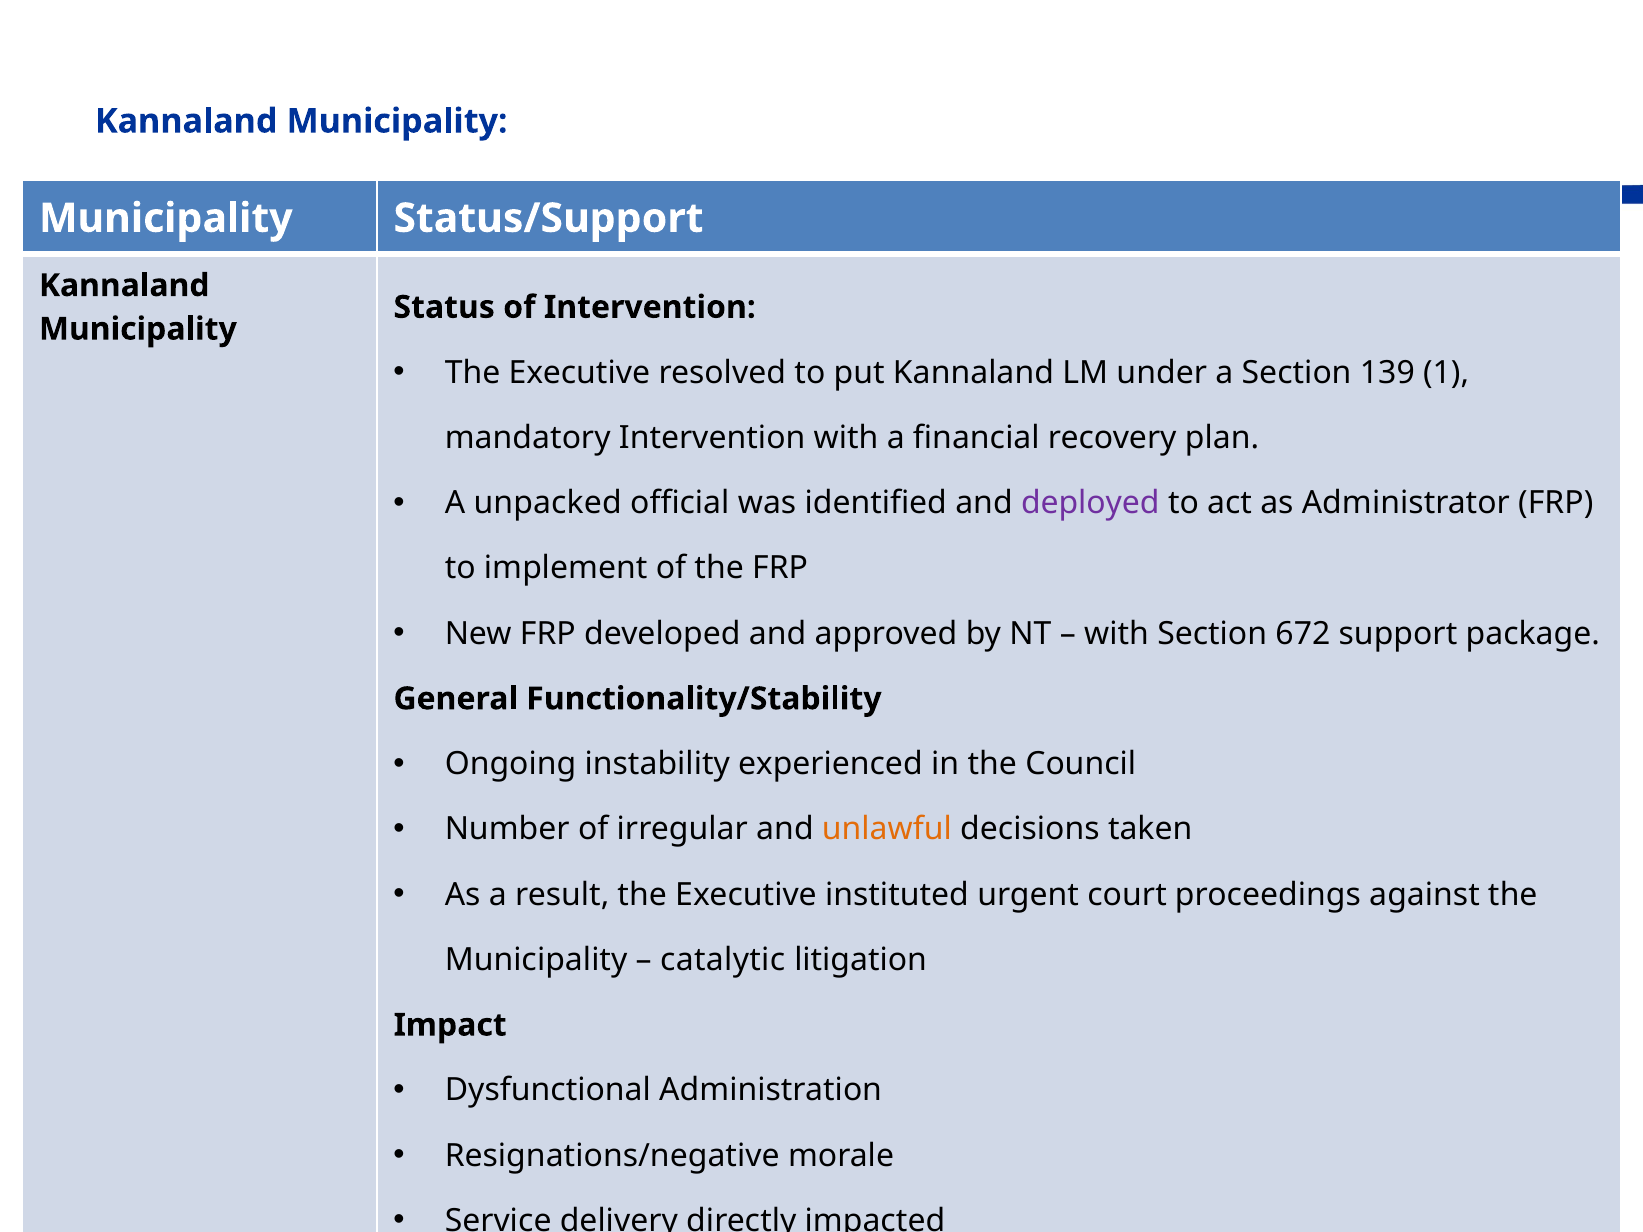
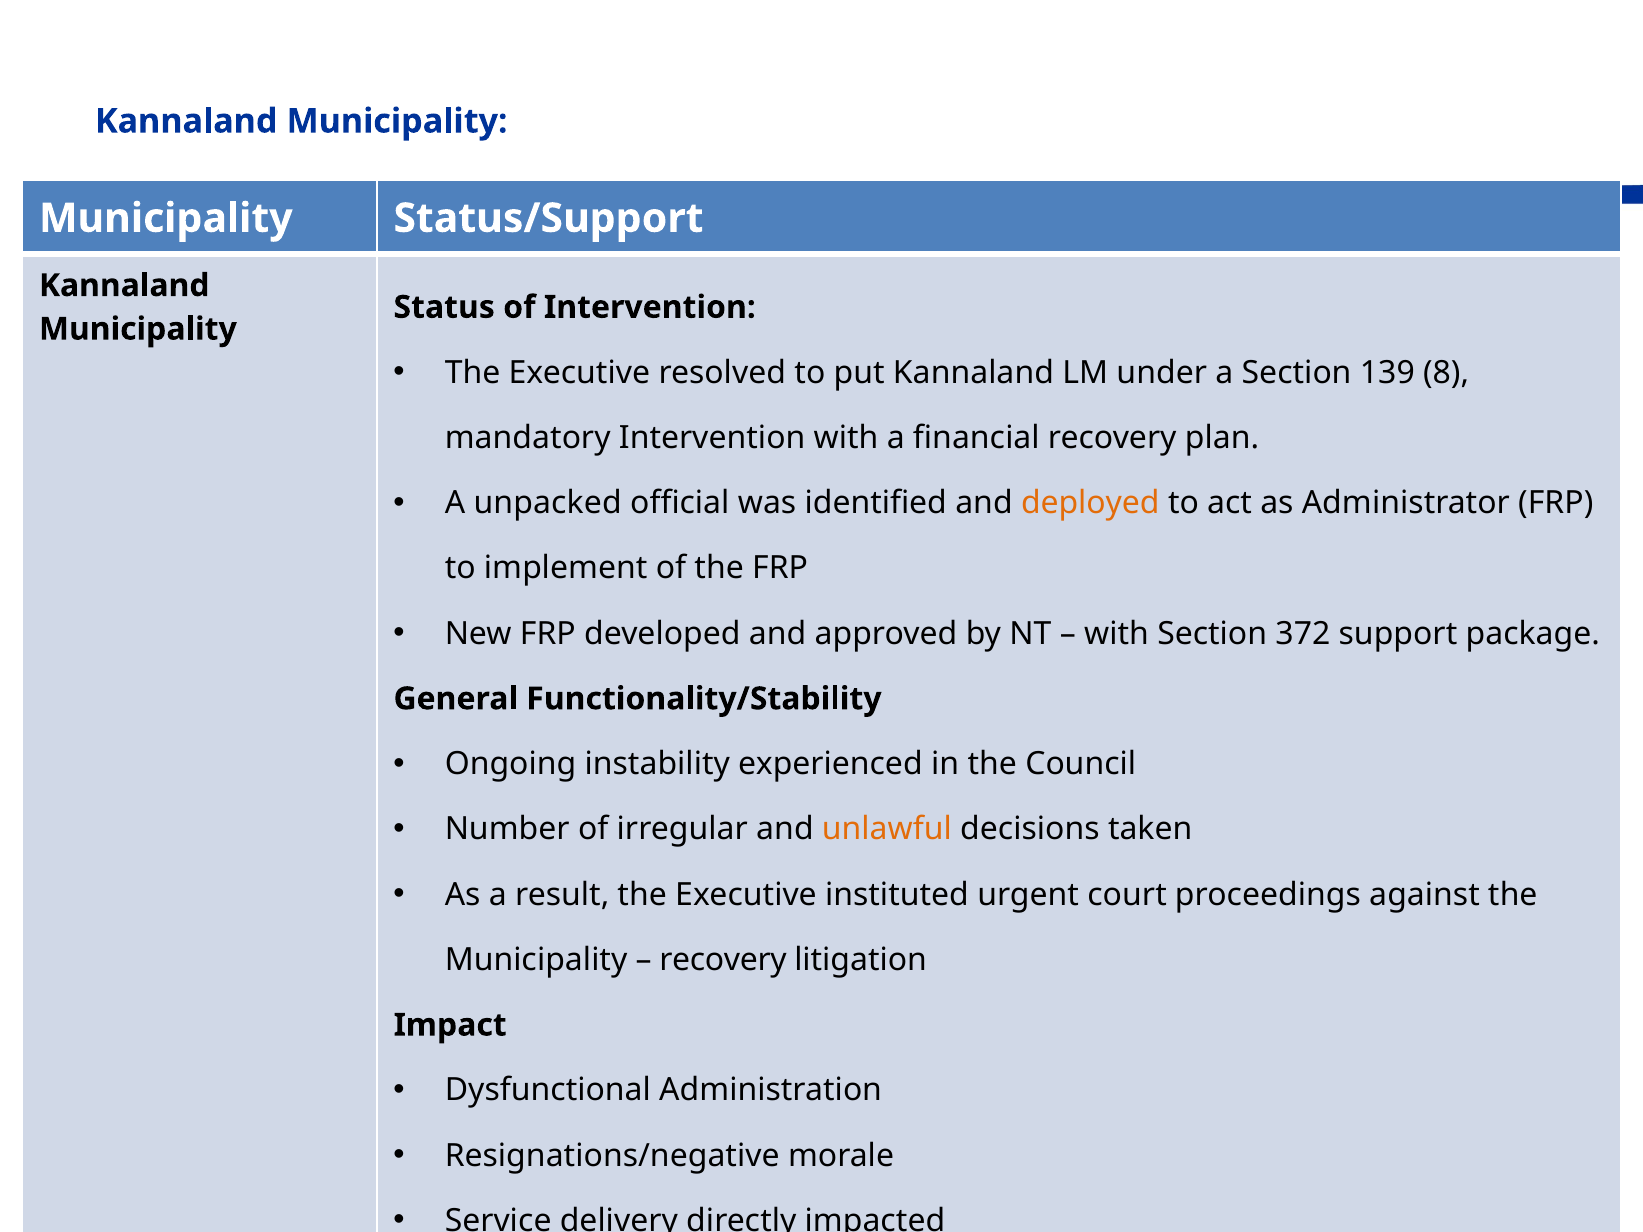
1: 1 -> 8 (1446, 373)
deployed colour: purple -> orange (1090, 503)
672: 672 -> 372 (1303, 634)
catalytic: catalytic -> recovery (723, 960)
